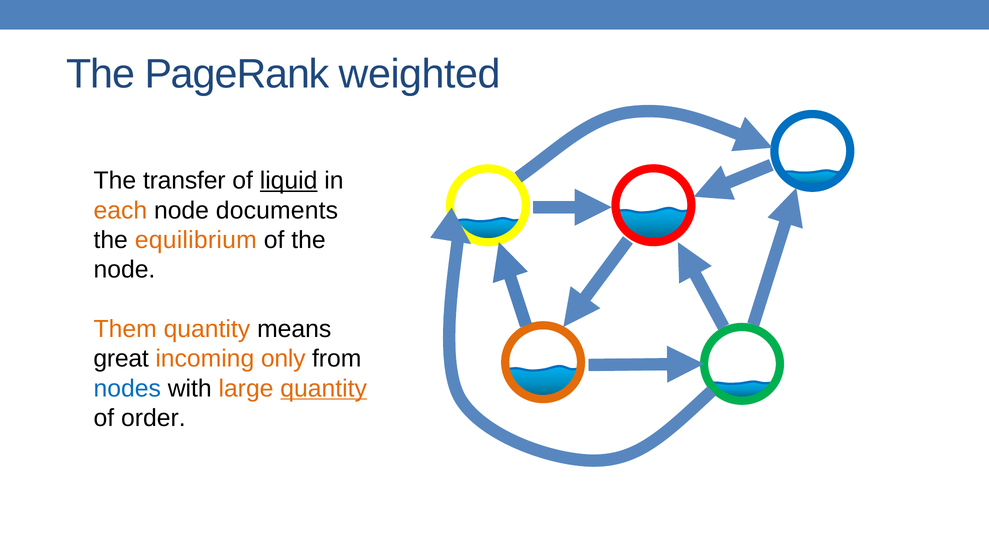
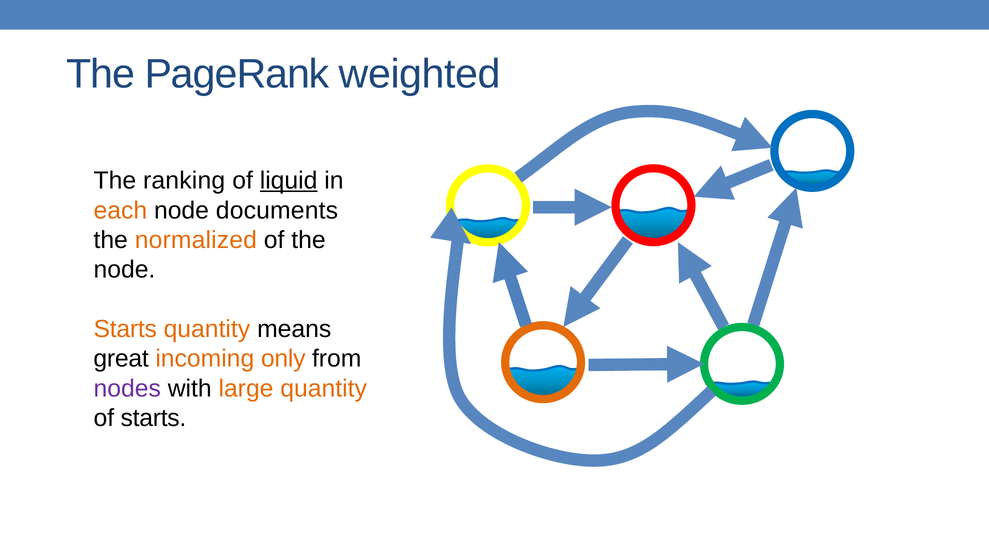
transfer: transfer -> ranking (184, 181)
equilibrium: equilibrium -> normalized (196, 240)
Them: Them -> Starts (125, 329)
nodes colour: blue -> purple (127, 389)
quantity underline: present -> none (324, 389)
of order: order -> starts (153, 418)
